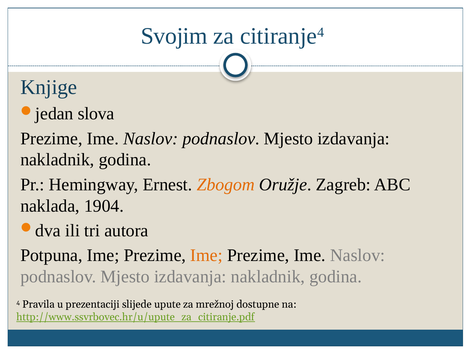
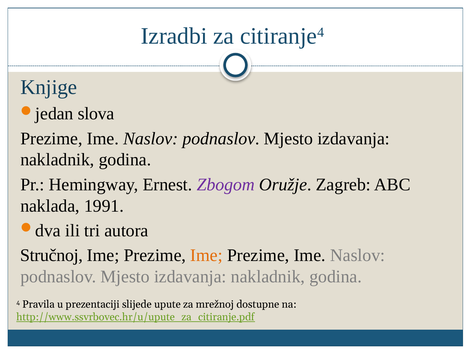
Svojim: Svojim -> Izradbi (174, 36)
Zbogom colour: orange -> purple (226, 184)
1904: 1904 -> 1991 (104, 205)
Potpuna: Potpuna -> Stručnoj (52, 255)
